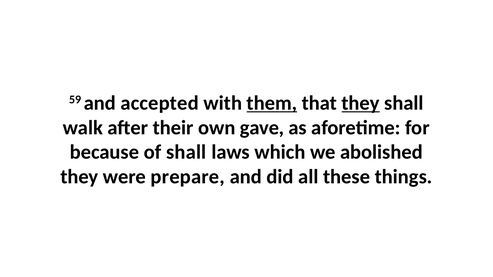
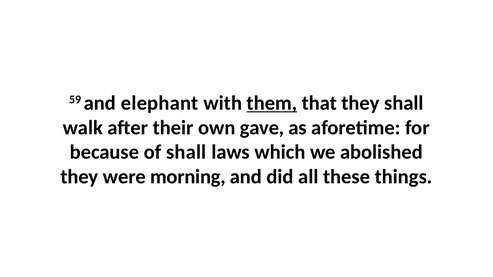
accepted: accepted -> elephant (160, 103)
they underline: present -> none (361, 103)
prepare: prepare -> morning (188, 177)
